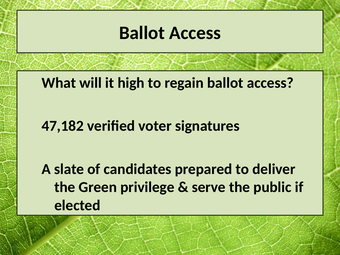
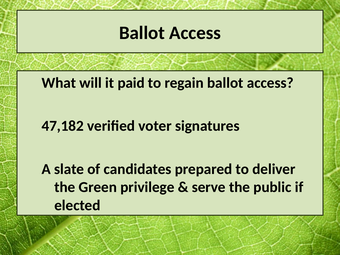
high: high -> paid (131, 83)
